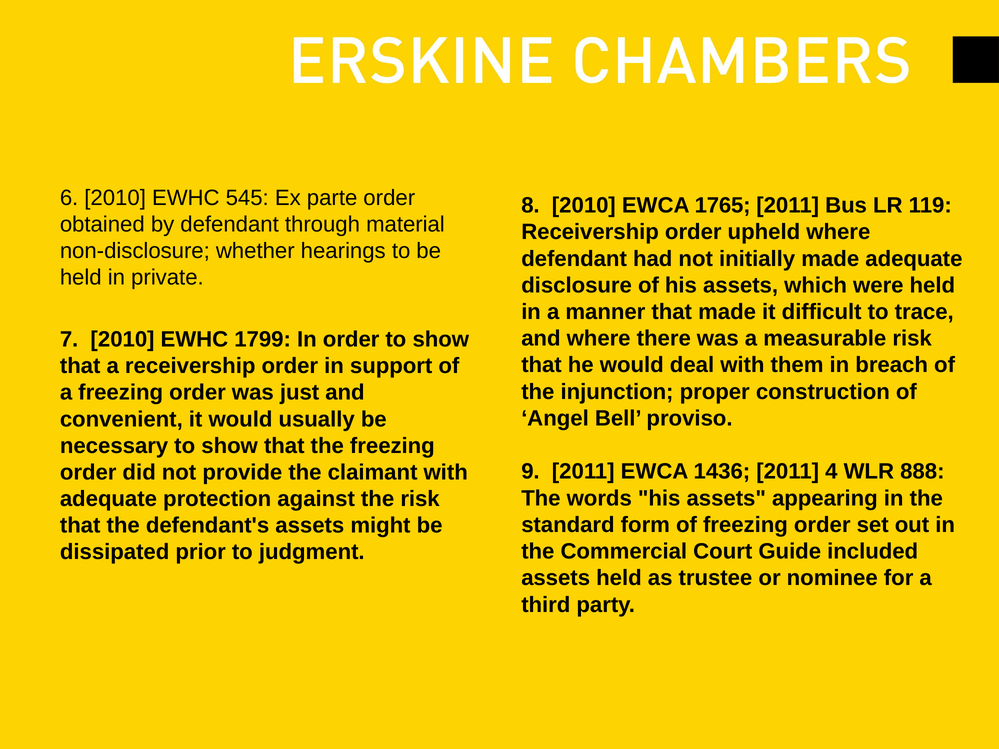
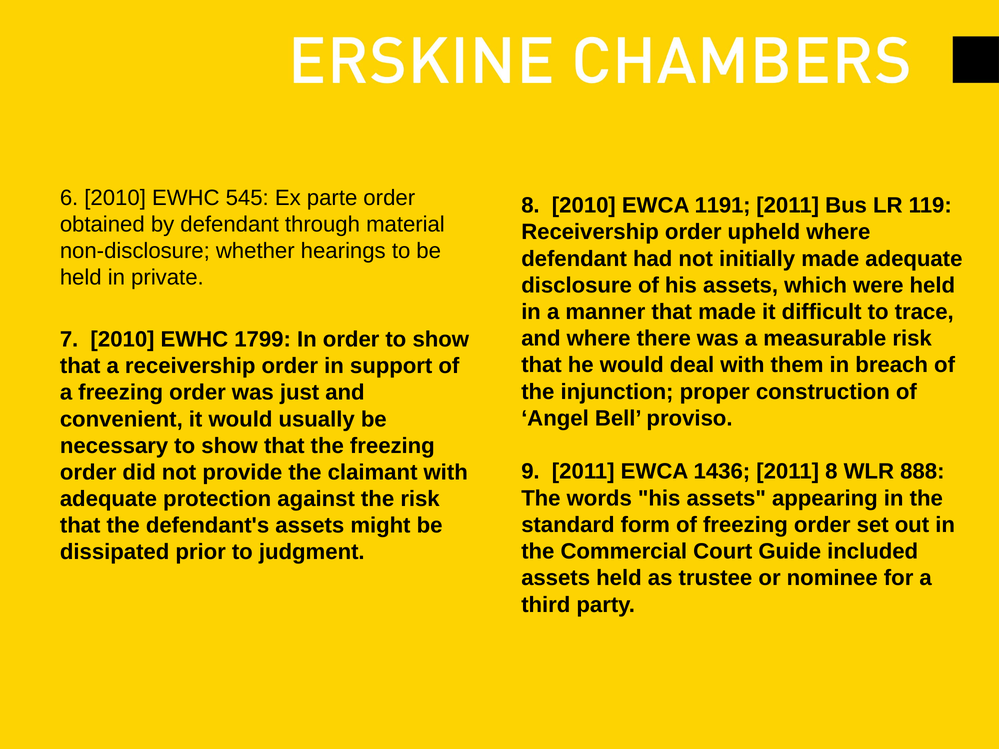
1765: 1765 -> 1191 (723, 206)
2011 4: 4 -> 8 (831, 472)
